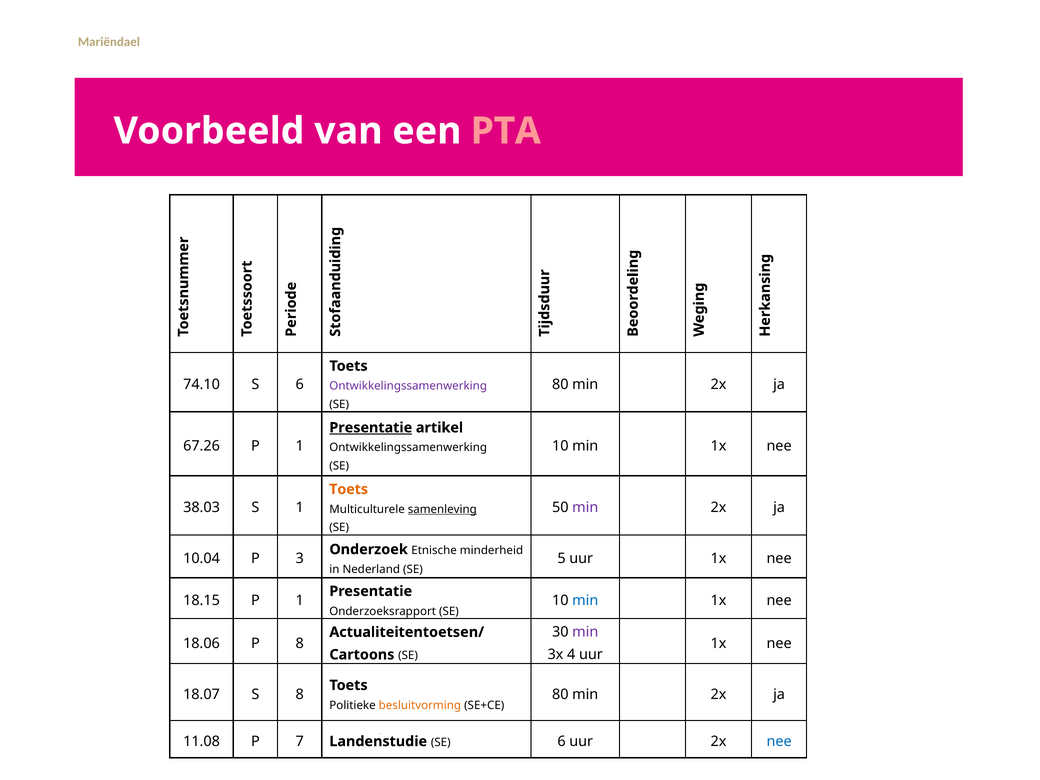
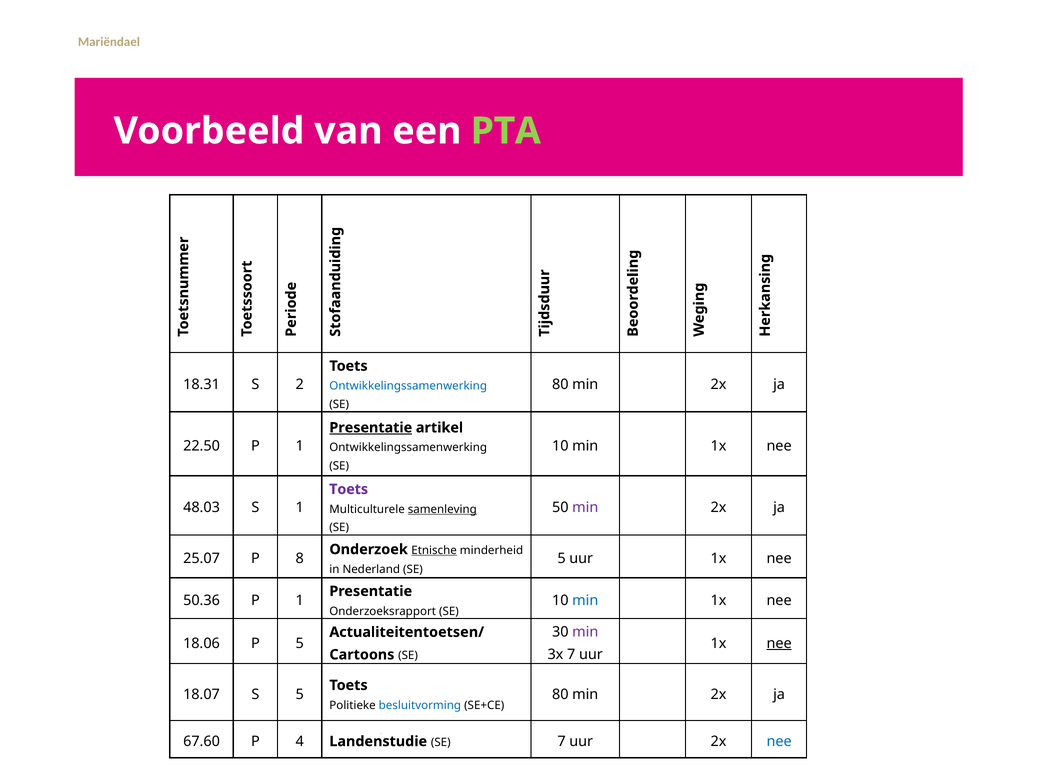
PTA colour: pink -> light green (506, 131)
74.10: 74.10 -> 18.31 (202, 384)
S 6: 6 -> 2 (300, 384)
Ontwikkelingssamenwerking colour: purple -> blue (408, 386)
67.26: 67.26 -> 22.50 (202, 446)
Toets colour: orange -> purple (349, 489)
38.03: 38.03 -> 48.03 (202, 508)
Etnische underline: none -> present (434, 550)
10.04: 10.04 -> 25.07 (202, 559)
3: 3 -> 8 (300, 559)
18.15: 18.15 -> 50.36 (202, 600)
P 8: 8 -> 5 (300, 643)
nee underline: none -> present (779, 643)
3x 4: 4 -> 7 (571, 655)
S 8: 8 -> 5 (300, 694)
besluitvorming colour: orange -> blue (420, 705)
11.08: 11.08 -> 67.60 (202, 741)
7: 7 -> 4 (300, 741)
SE 6: 6 -> 7 (562, 741)
